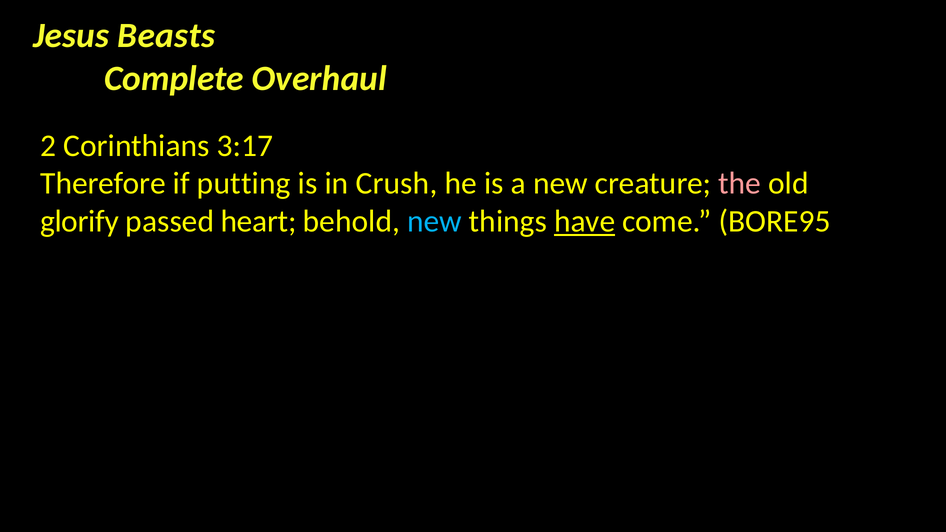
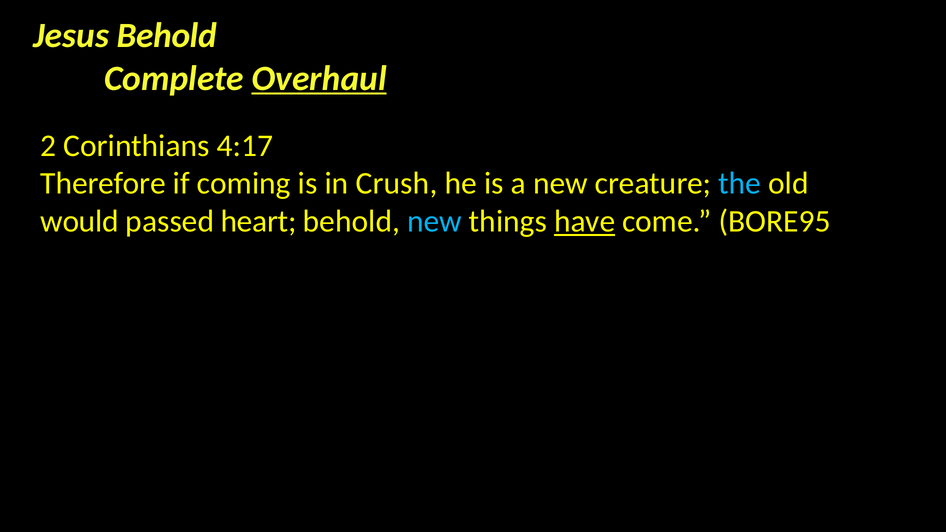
Jesus Beasts: Beasts -> Behold (167, 36)
Overhaul underline: none -> present (319, 78)
3:17: 3:17 -> 4:17 (245, 146)
putting: putting -> coming (244, 184)
the colour: pink -> light blue (740, 184)
glorify: glorify -> would (79, 221)
